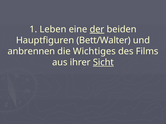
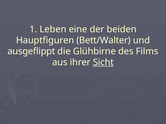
der underline: present -> none (97, 29)
anbrennen: anbrennen -> ausgeflippt (31, 52)
Wichtiges: Wichtiges -> Glühbirne (94, 52)
